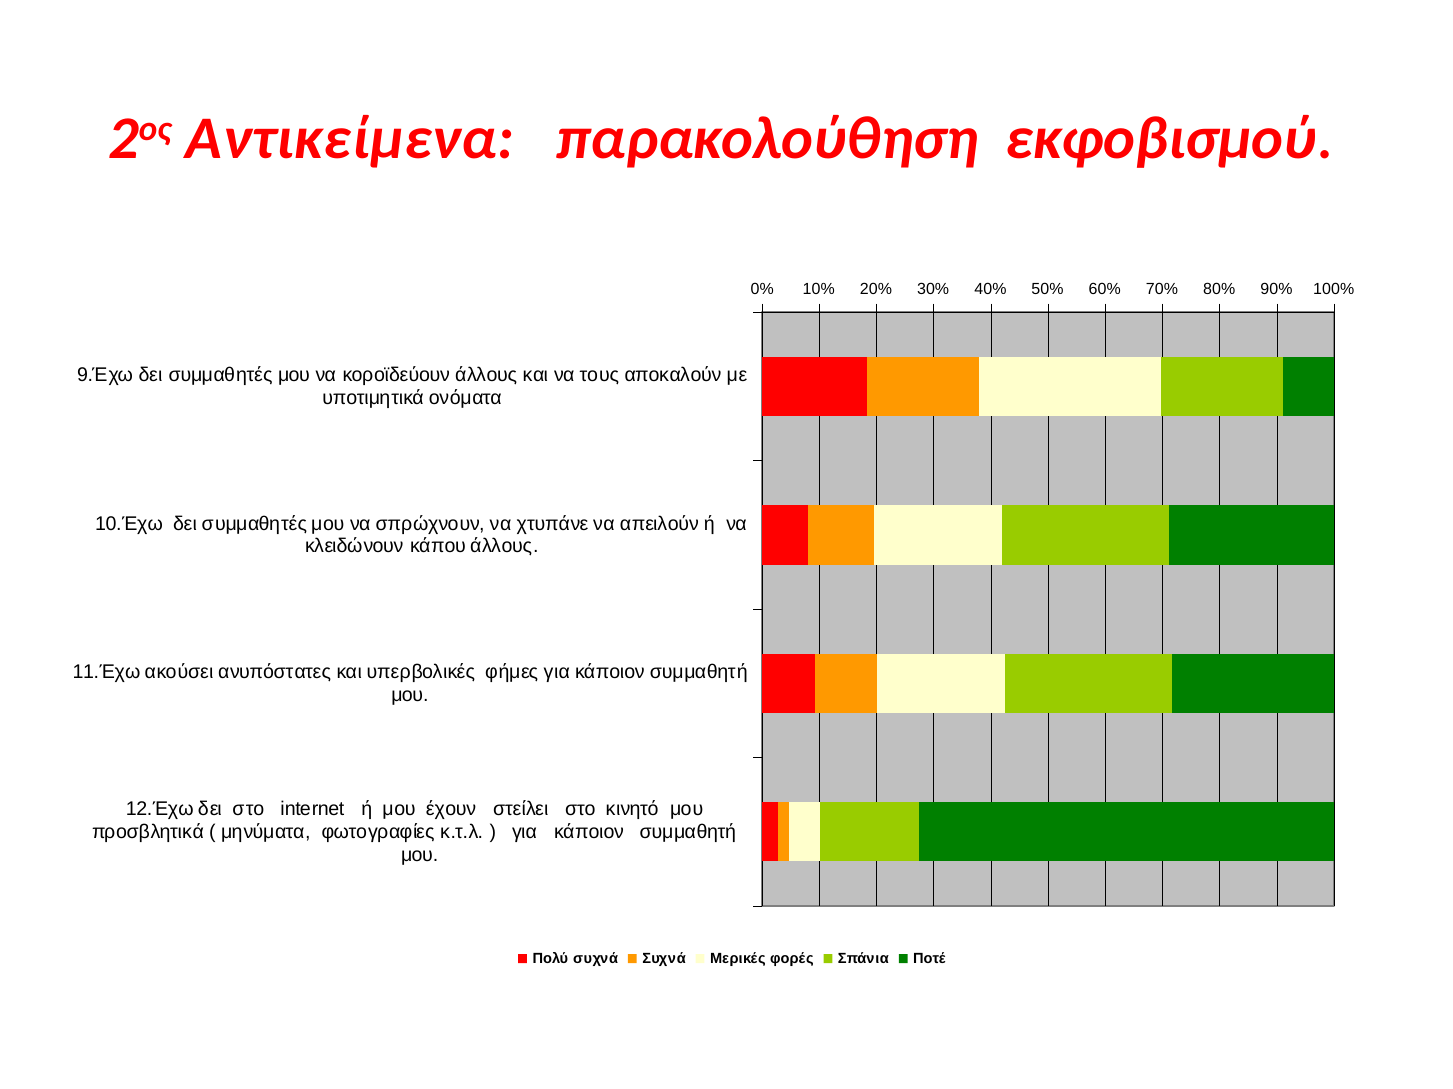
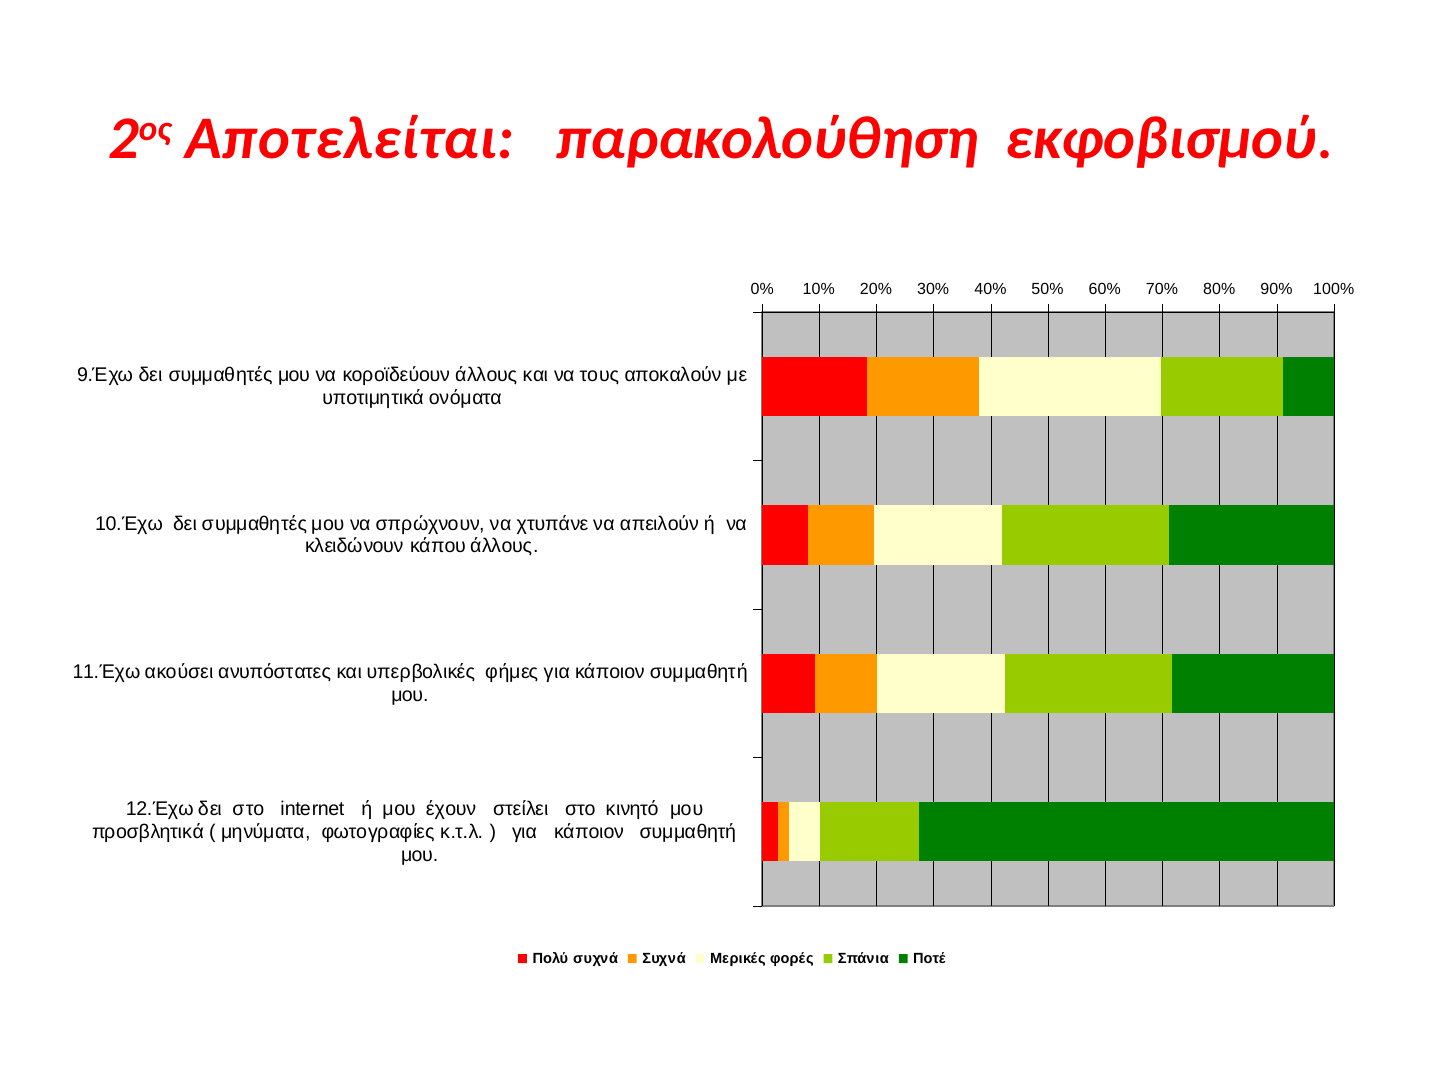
Αντικείμενα: Αντικείμενα -> Αποτελείται (350, 139)
